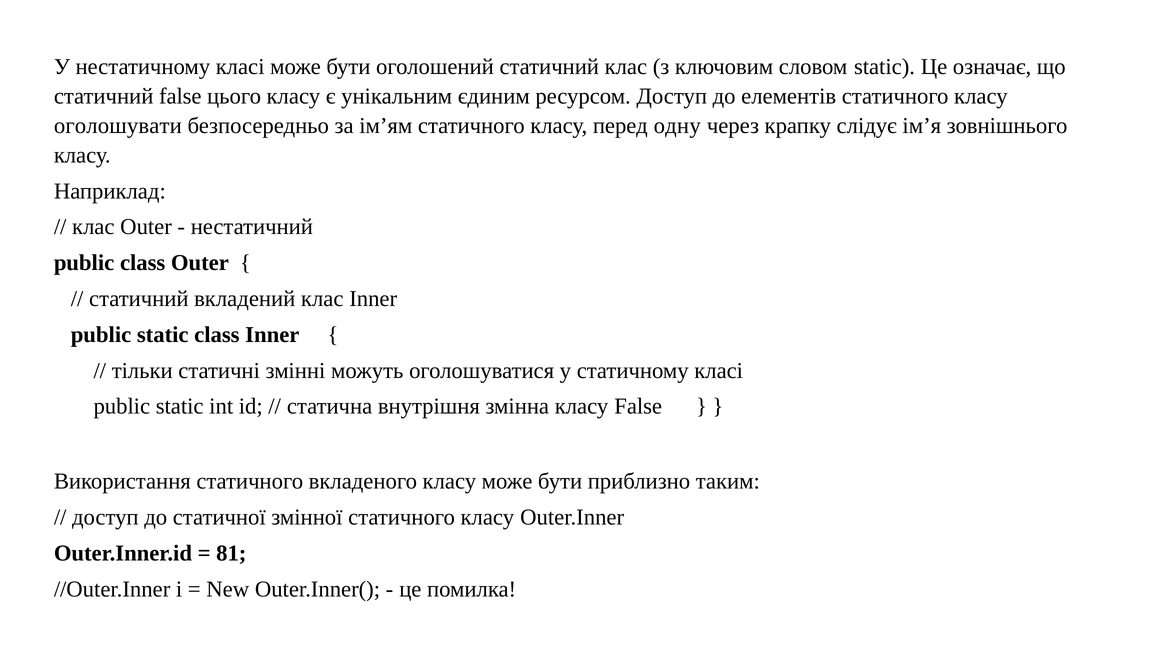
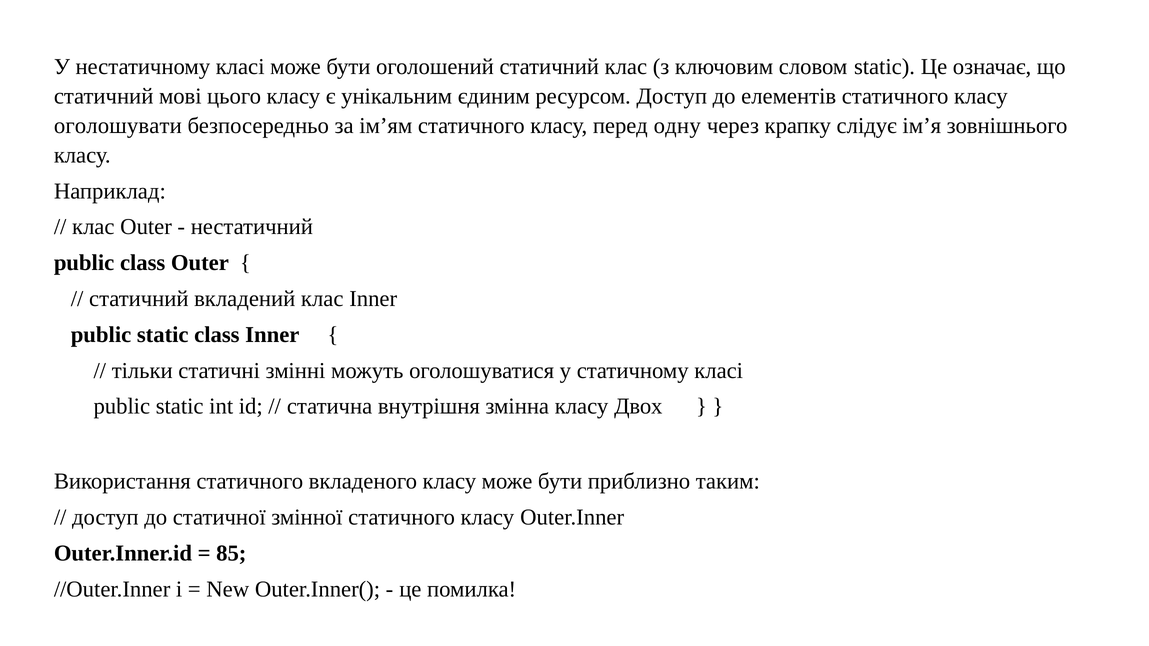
статичний false: false -> мові (180, 96)
класу False: False -> Двох (638, 407)
81: 81 -> 85 (231, 553)
